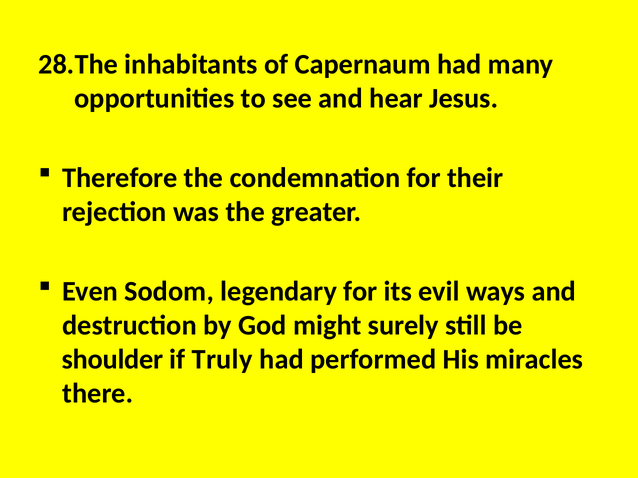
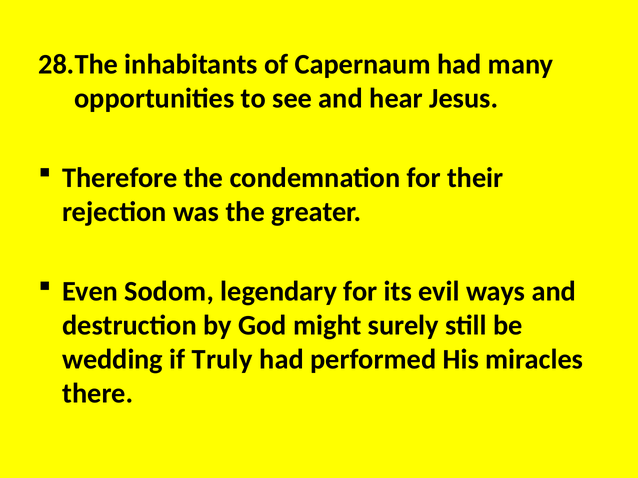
shoulder: shoulder -> wedding (113, 360)
